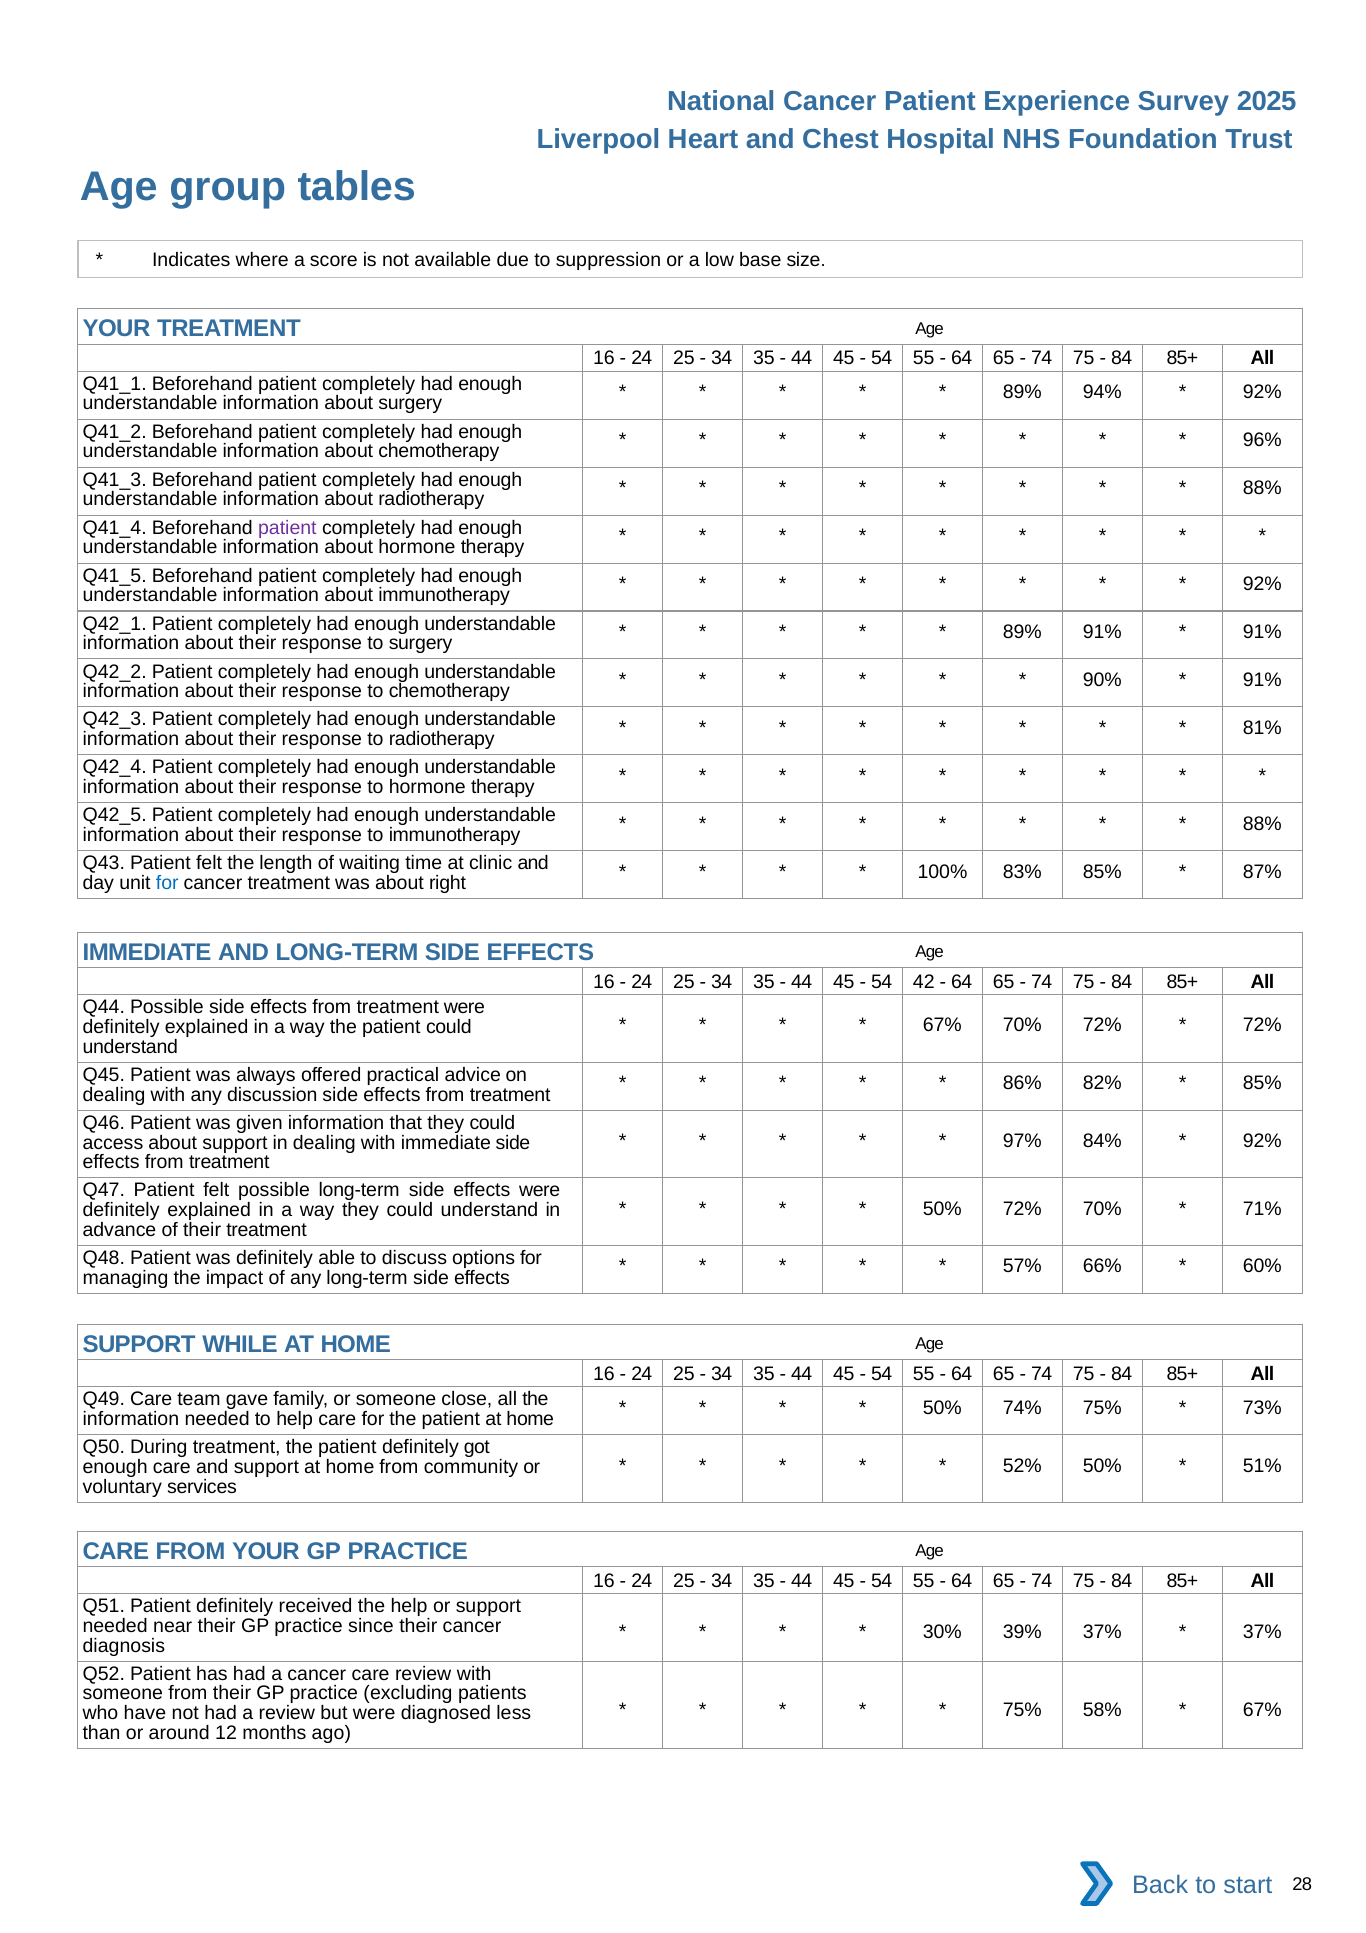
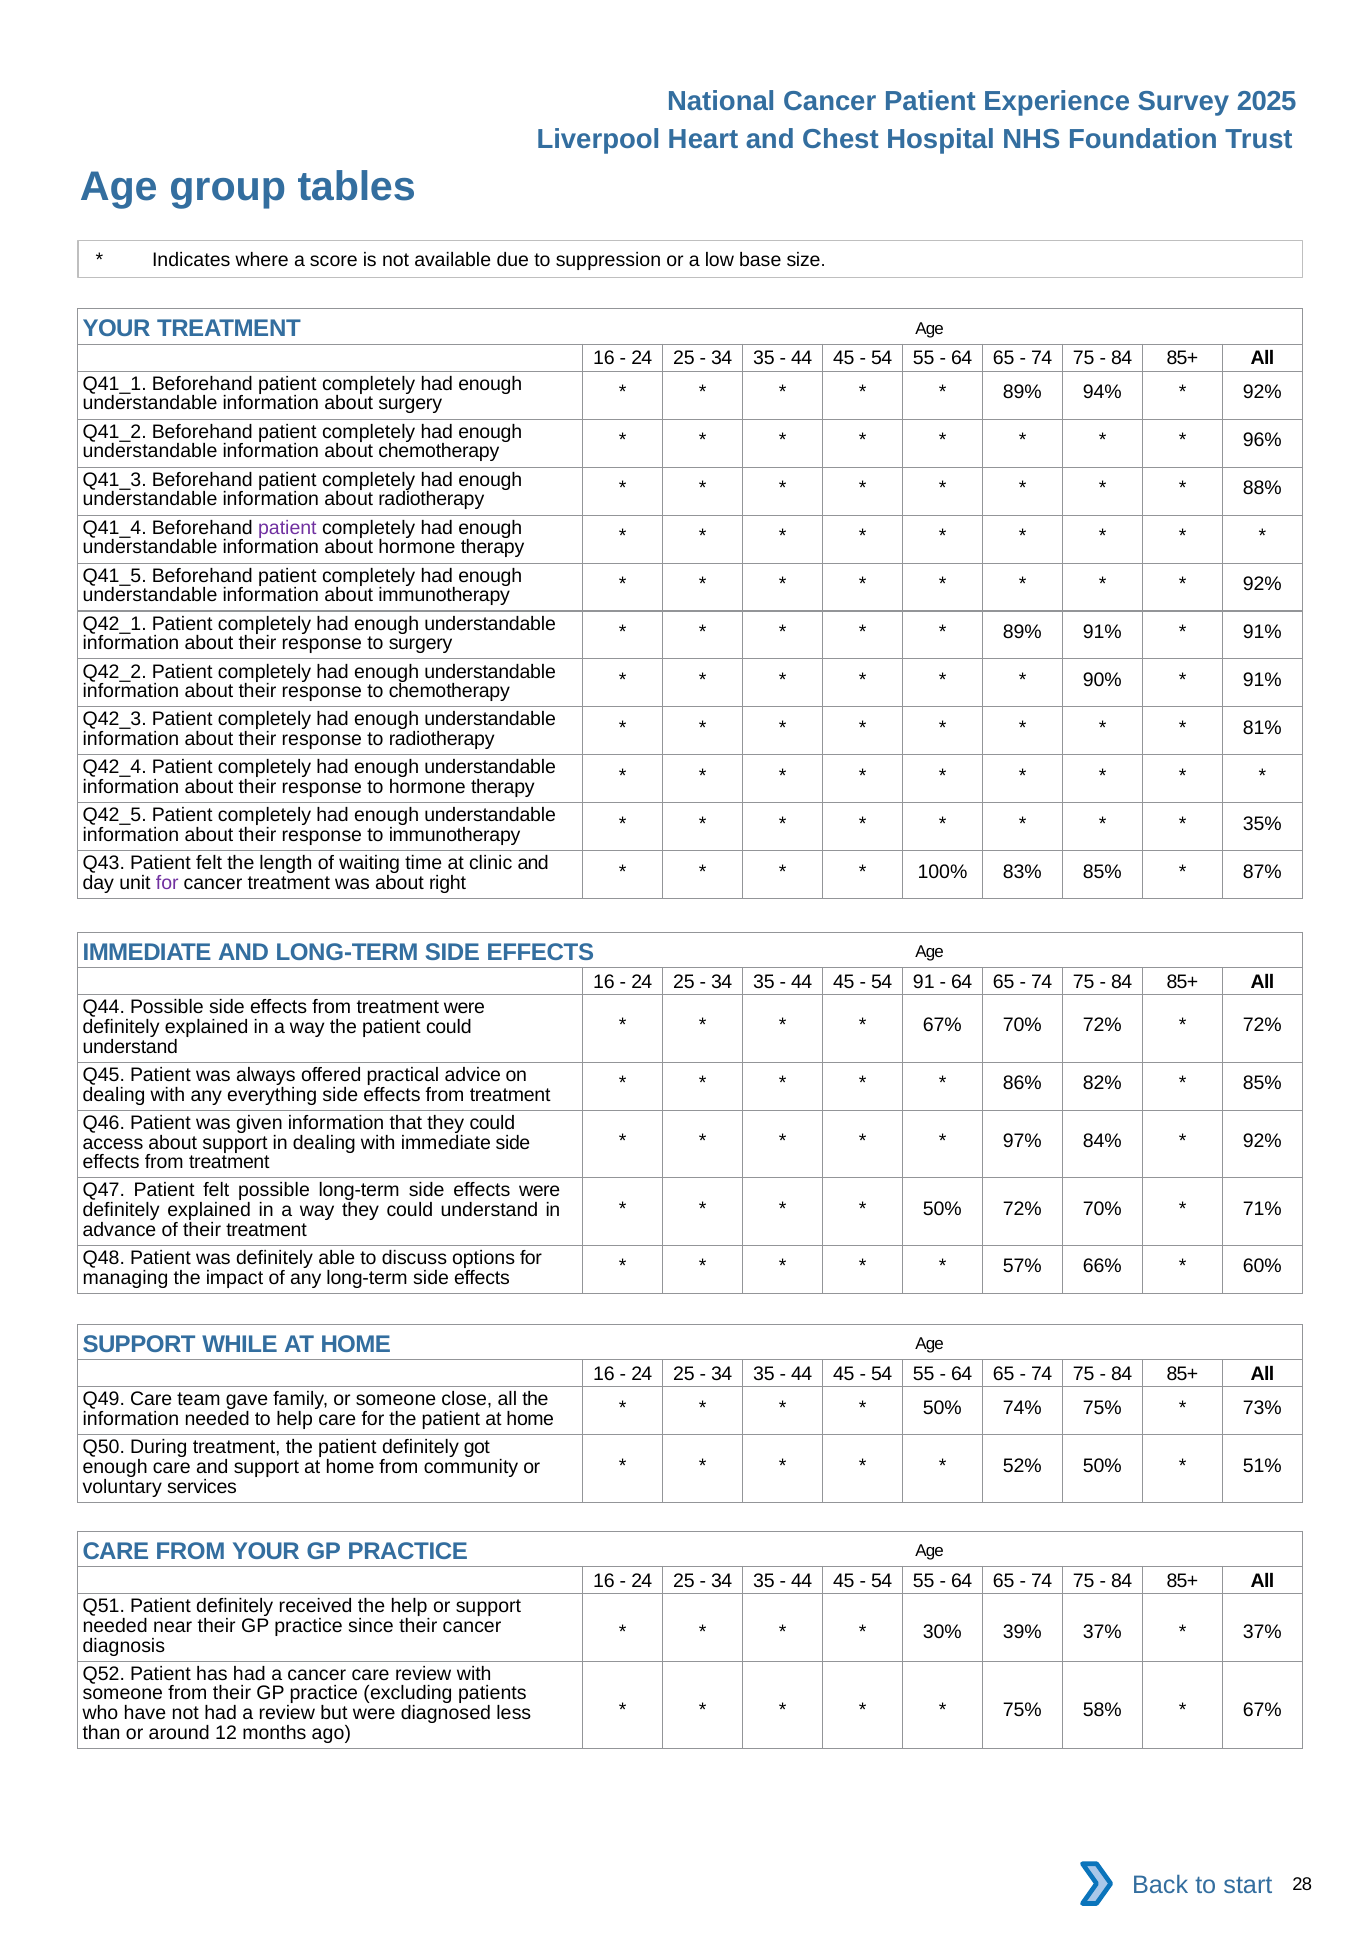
88%: 88% -> 35% (1262, 824)
for colour: blue -> purple (167, 883)
42: 42 -> 91 (924, 982)
discussion: discussion -> everything (272, 1095)
